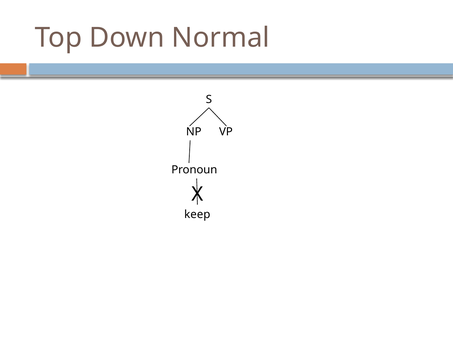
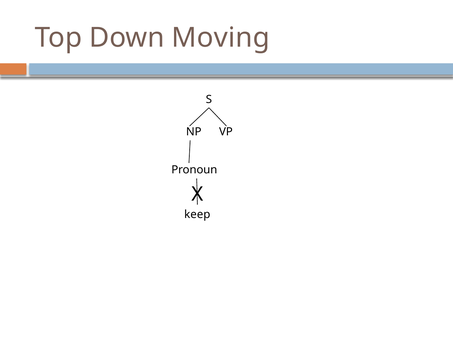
Normal: Normal -> Moving (221, 38)
